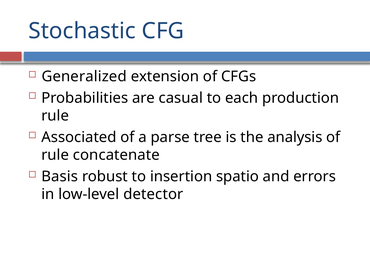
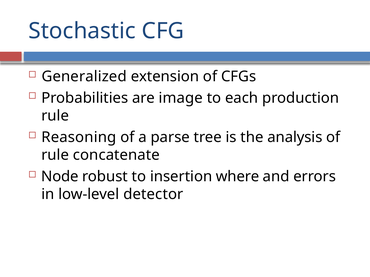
casual: casual -> image (181, 98)
Associated: Associated -> Reasoning (79, 137)
Basis: Basis -> Node (60, 177)
spatio: spatio -> where (238, 177)
